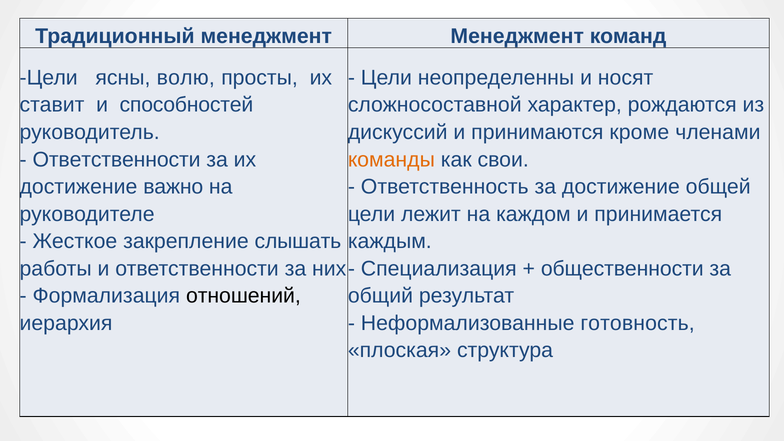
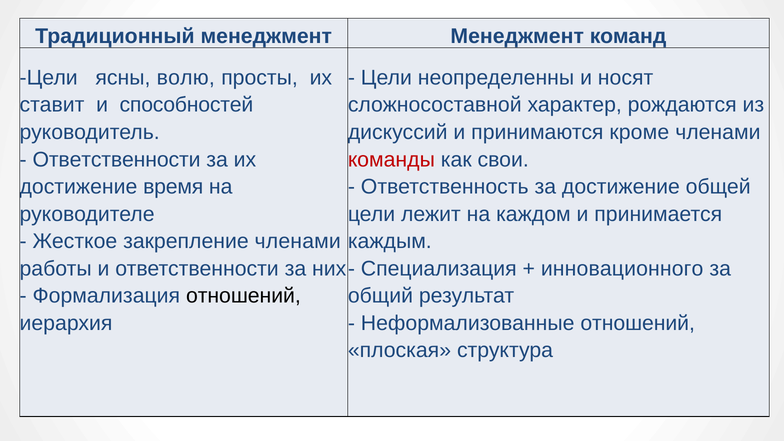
команды colour: orange -> red (391, 160)
важно: важно -> время (173, 187)
закрепление слышать: слышать -> членами (298, 241)
общественности: общественности -> инновационного (622, 269)
Неформализованные готовность: готовность -> отношений (638, 323)
